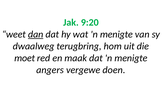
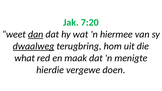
9:20: 9:20 -> 7:20 (90, 23)
wat n menigte: menigte -> hiermee (116, 34)
dwaalweg underline: none -> present (34, 46)
moet: moet -> what (25, 58)
angers: angers -> hierdie (50, 70)
